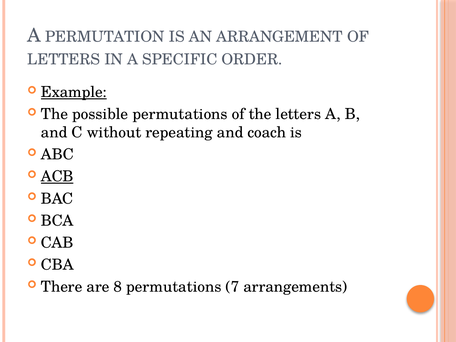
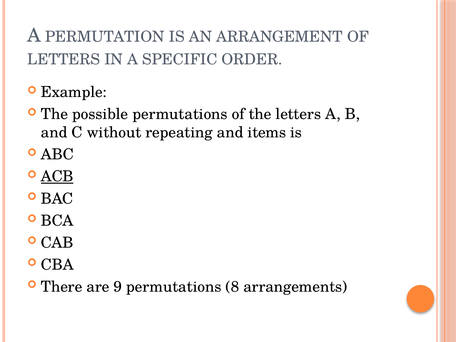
Example underline: present -> none (74, 92)
coach: coach -> items (267, 133)
8: 8 -> 9 (118, 287)
7: 7 -> 8 (232, 287)
